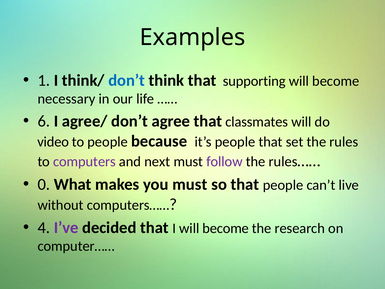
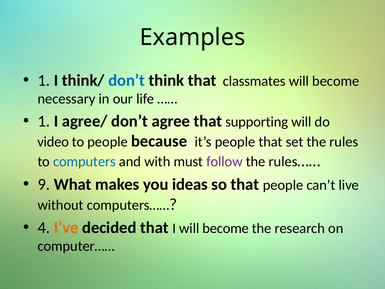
supporting: supporting -> classmates (254, 81)
6: 6 -> 1 (44, 121)
classmates: classmates -> supporting (257, 122)
computers colour: purple -> blue (84, 162)
next: next -> with (157, 162)
0: 0 -> 9 (44, 184)
you must: must -> ideas (190, 184)
I’ve colour: purple -> orange (66, 227)
